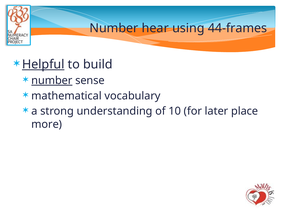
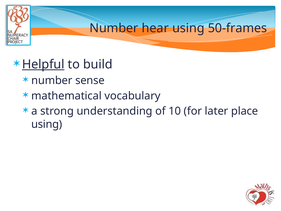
44-frames: 44-frames -> 50-frames (237, 28)
number underline: present -> none (52, 80)
more: more -> using (47, 124)
